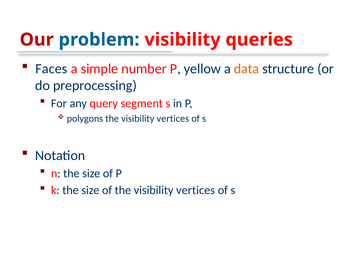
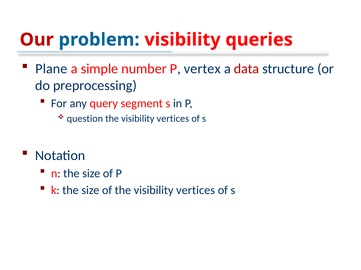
Faces: Faces -> Plane (51, 69)
yellow: yellow -> vertex (202, 69)
data colour: orange -> red (247, 69)
polygons: polygons -> question (85, 119)
